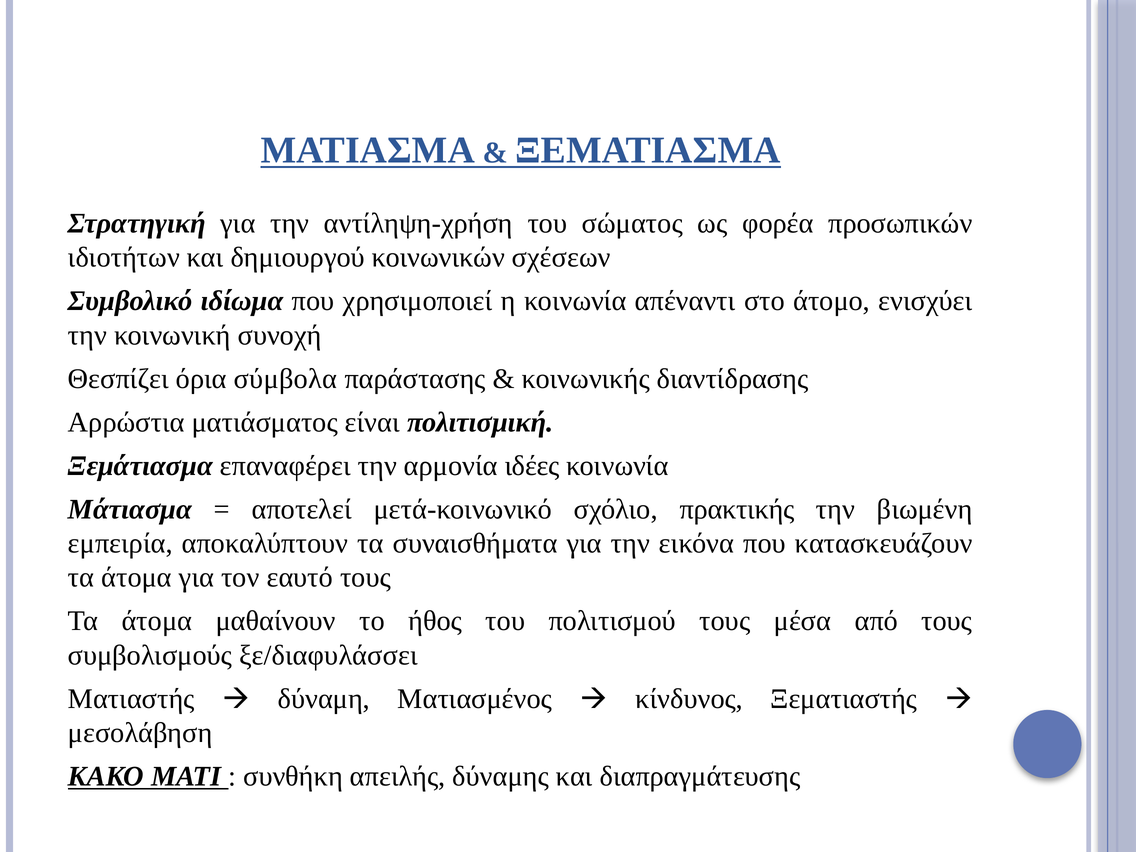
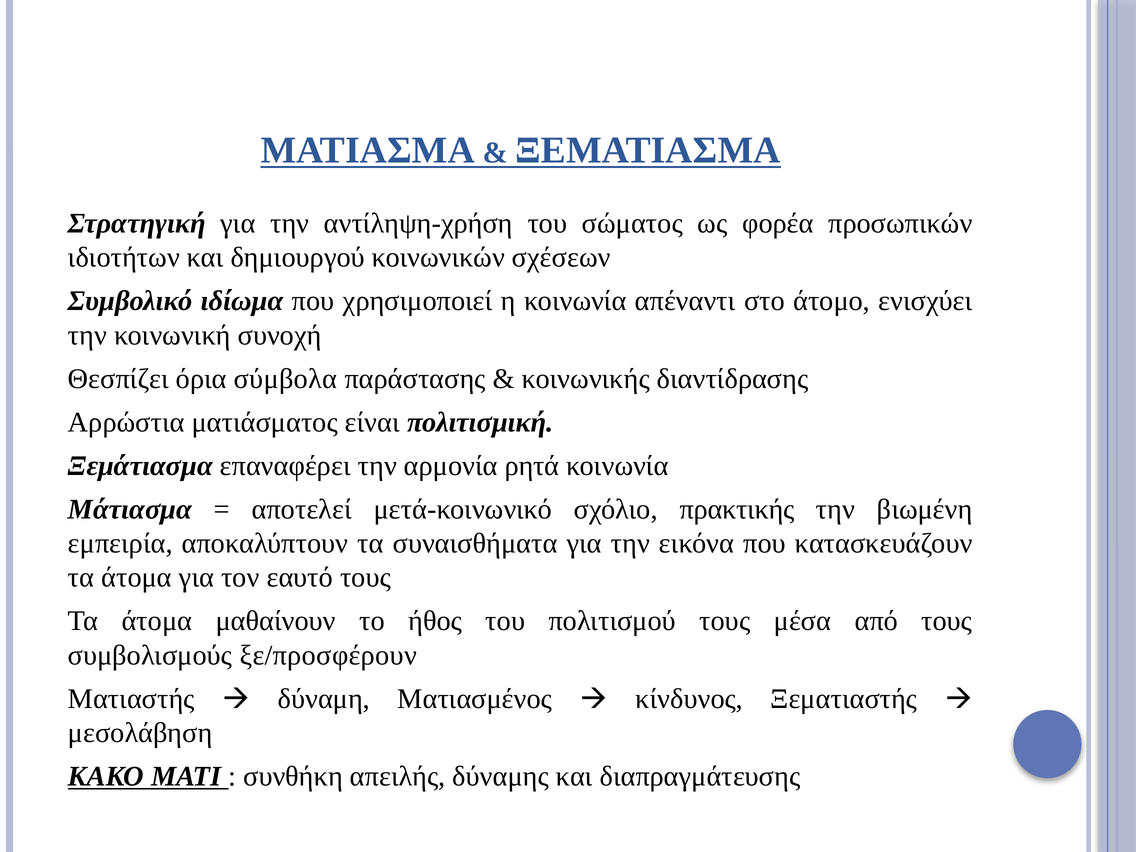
ιδέες: ιδέες -> ρητά (532, 466)
ξε/διαφυλάσσει: ξε/διαφυλάσσει -> ξε/προσφέρουν (328, 655)
